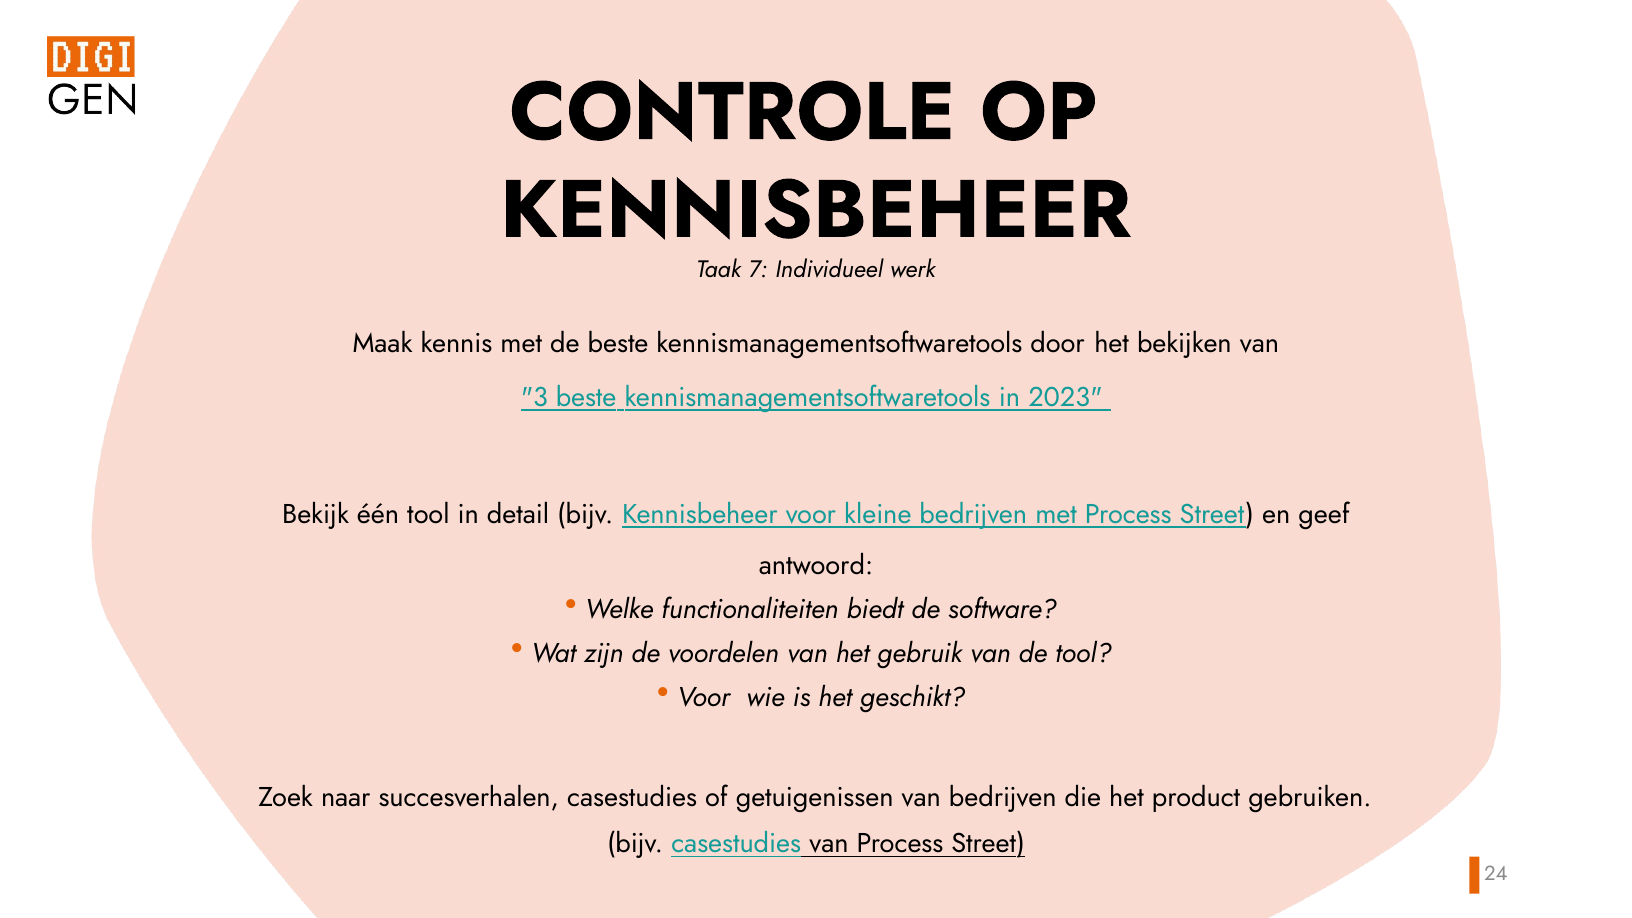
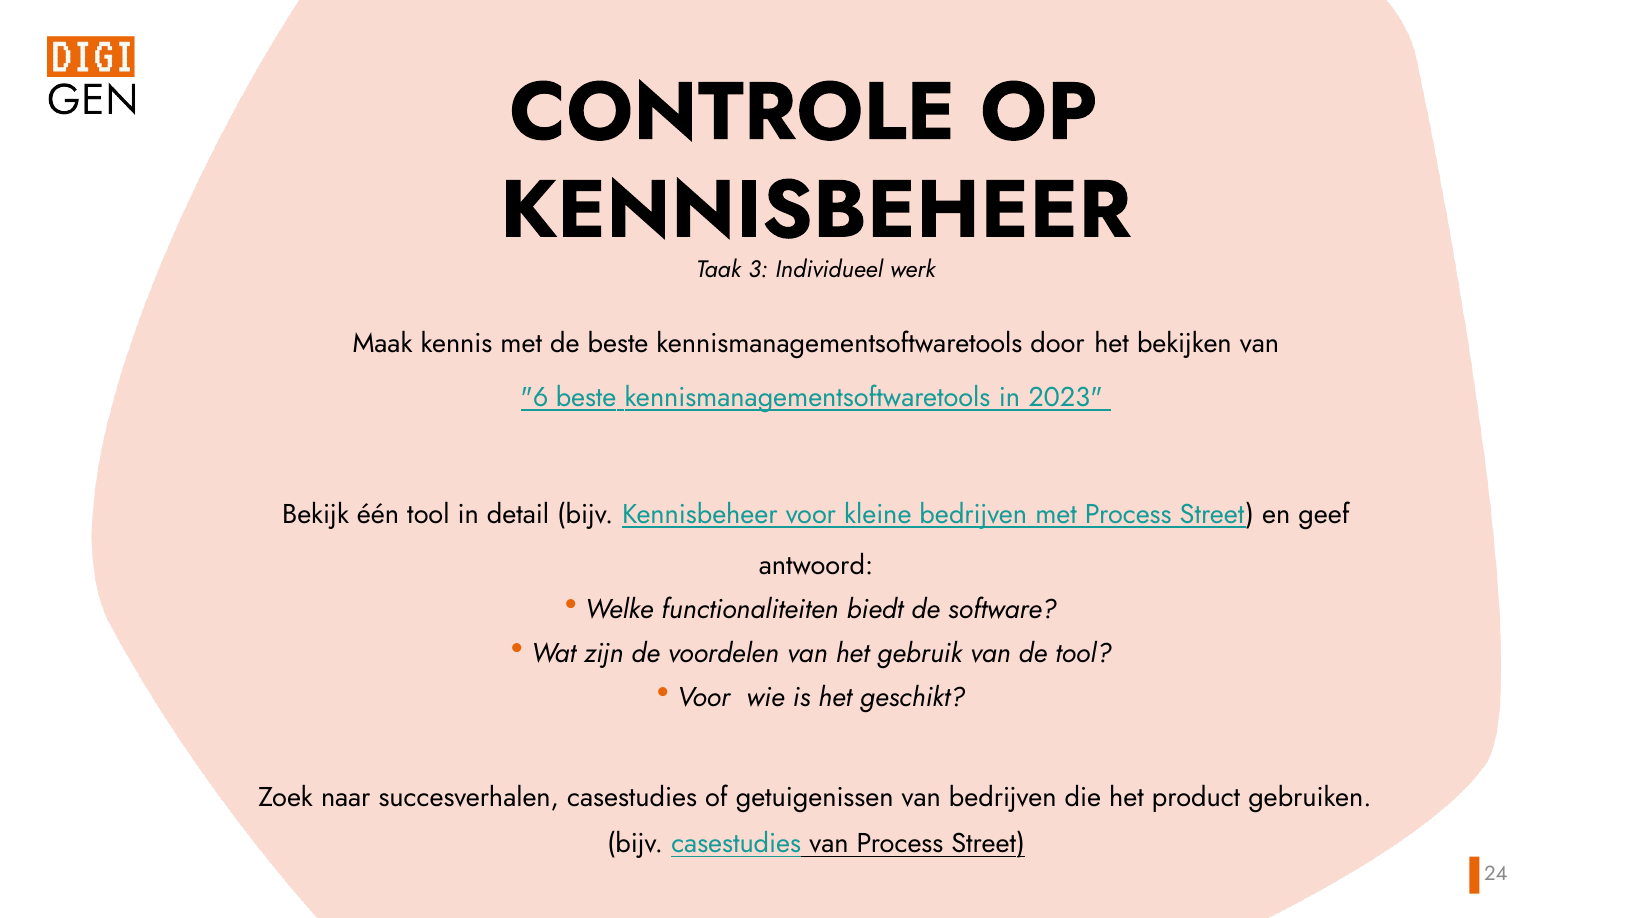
7: 7 -> 3 (758, 269)
3: 3 -> 6 (534, 398)
